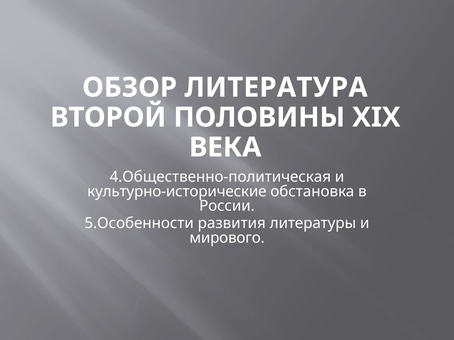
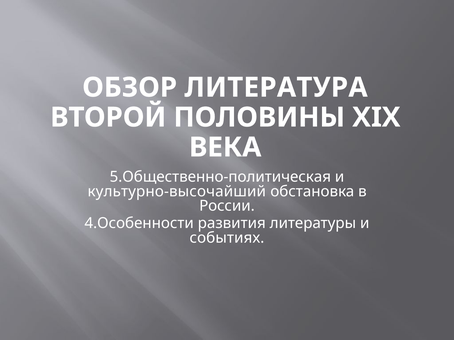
4.Общественно-политическая: 4.Общественно-политическая -> 5.Общественно-политическая (220, 177)
культурно-исторические: культурно-исторические -> культурно-высочайший (177, 192)
5.Особенности: 5.Особенности -> 4.Особенности (139, 224)
мирового: мирового -> событиях (227, 238)
